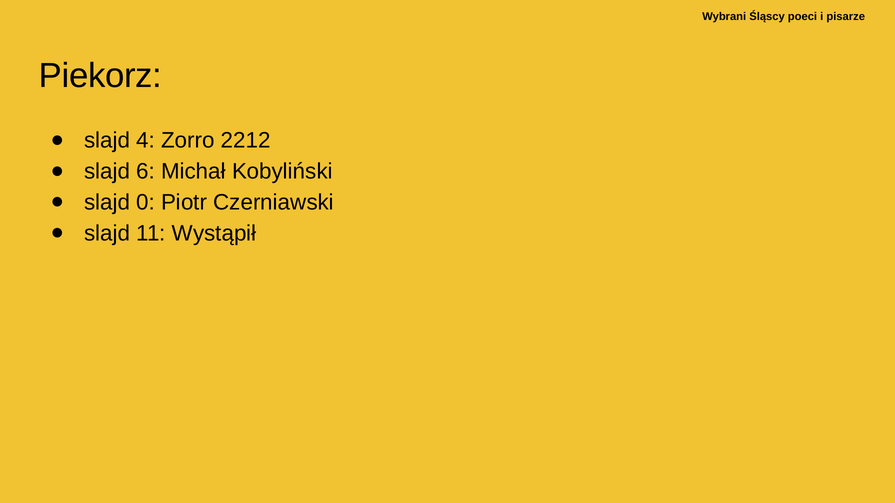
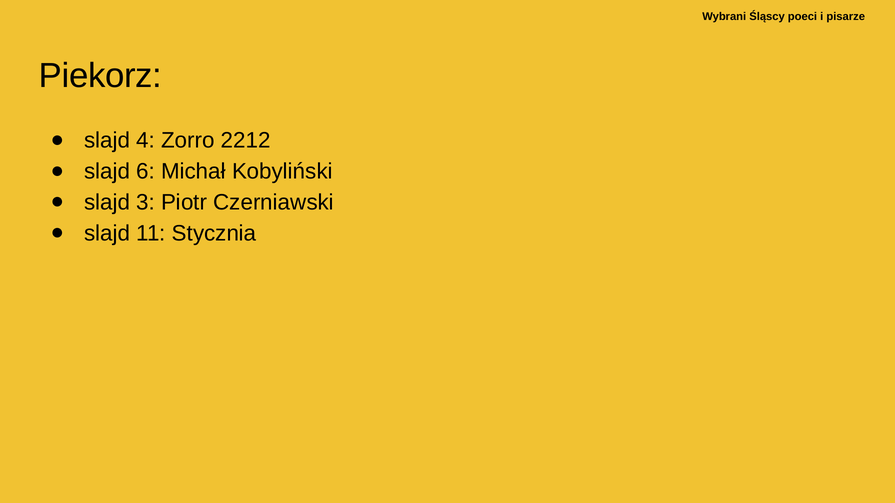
0: 0 -> 3 (146, 202)
Wystąpił: Wystąpił -> Stycznia (214, 233)
